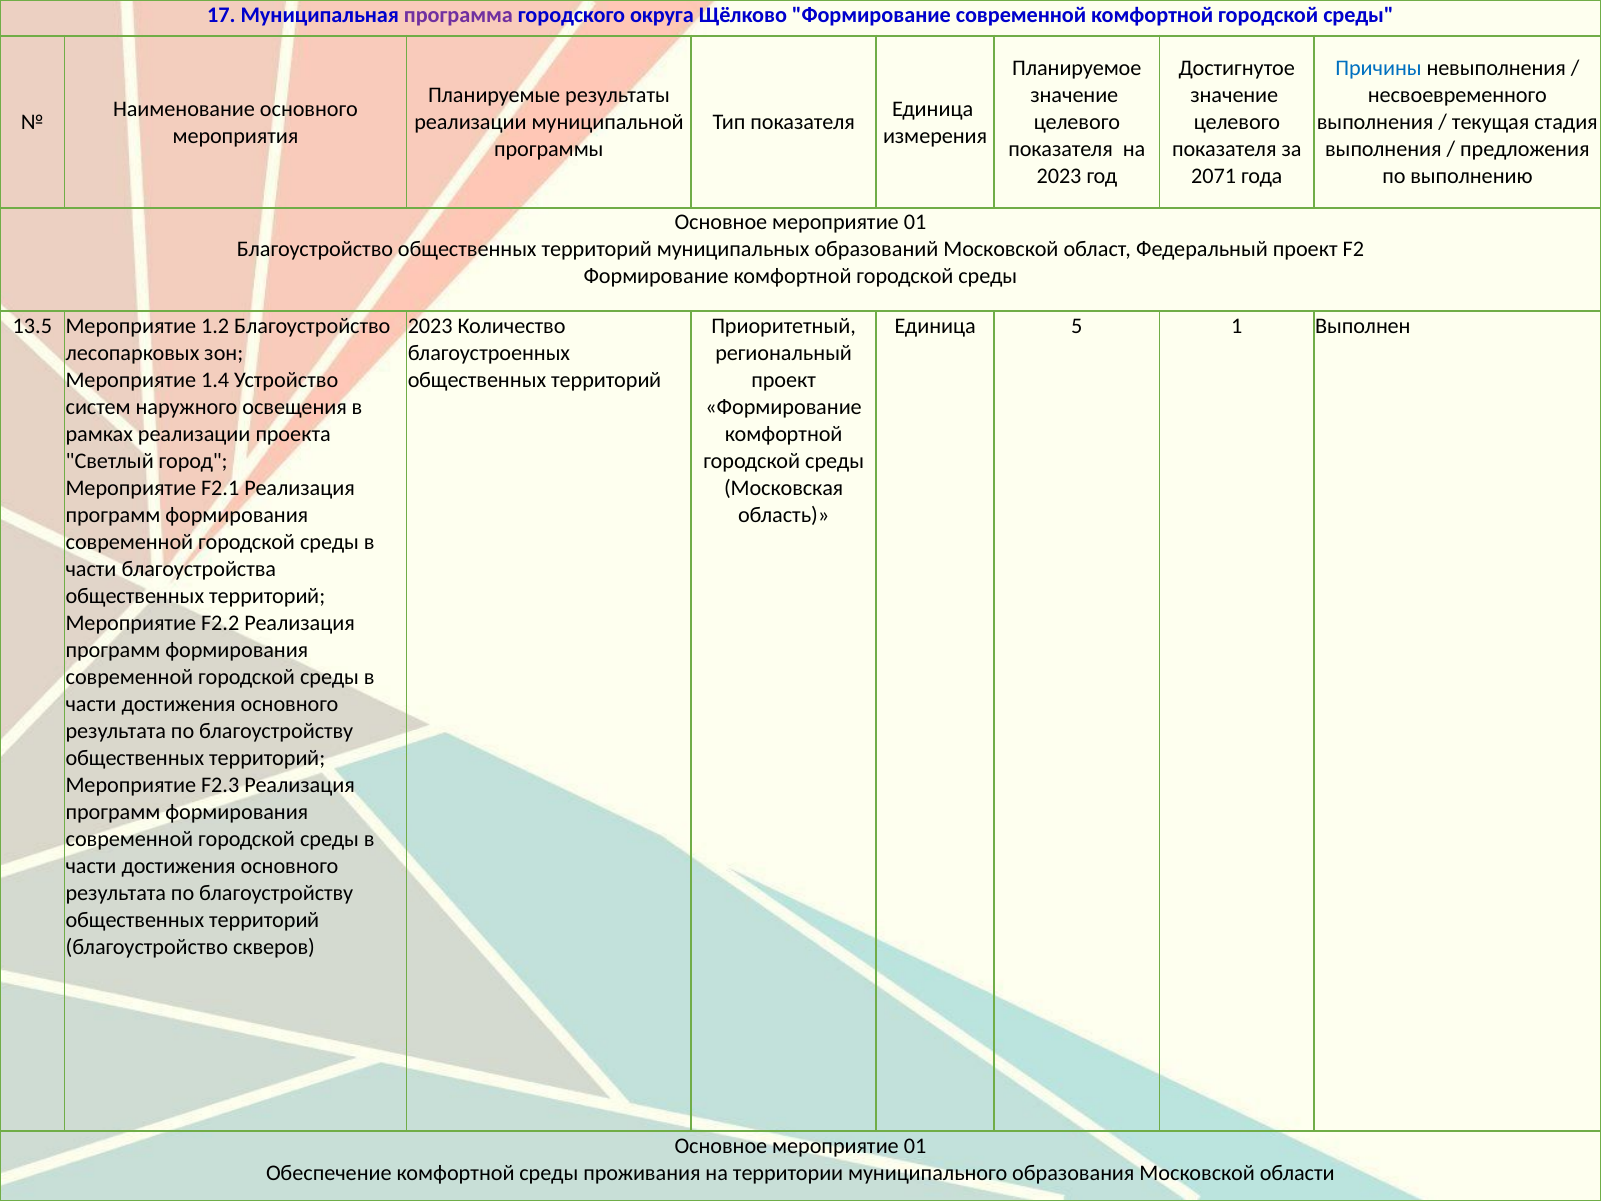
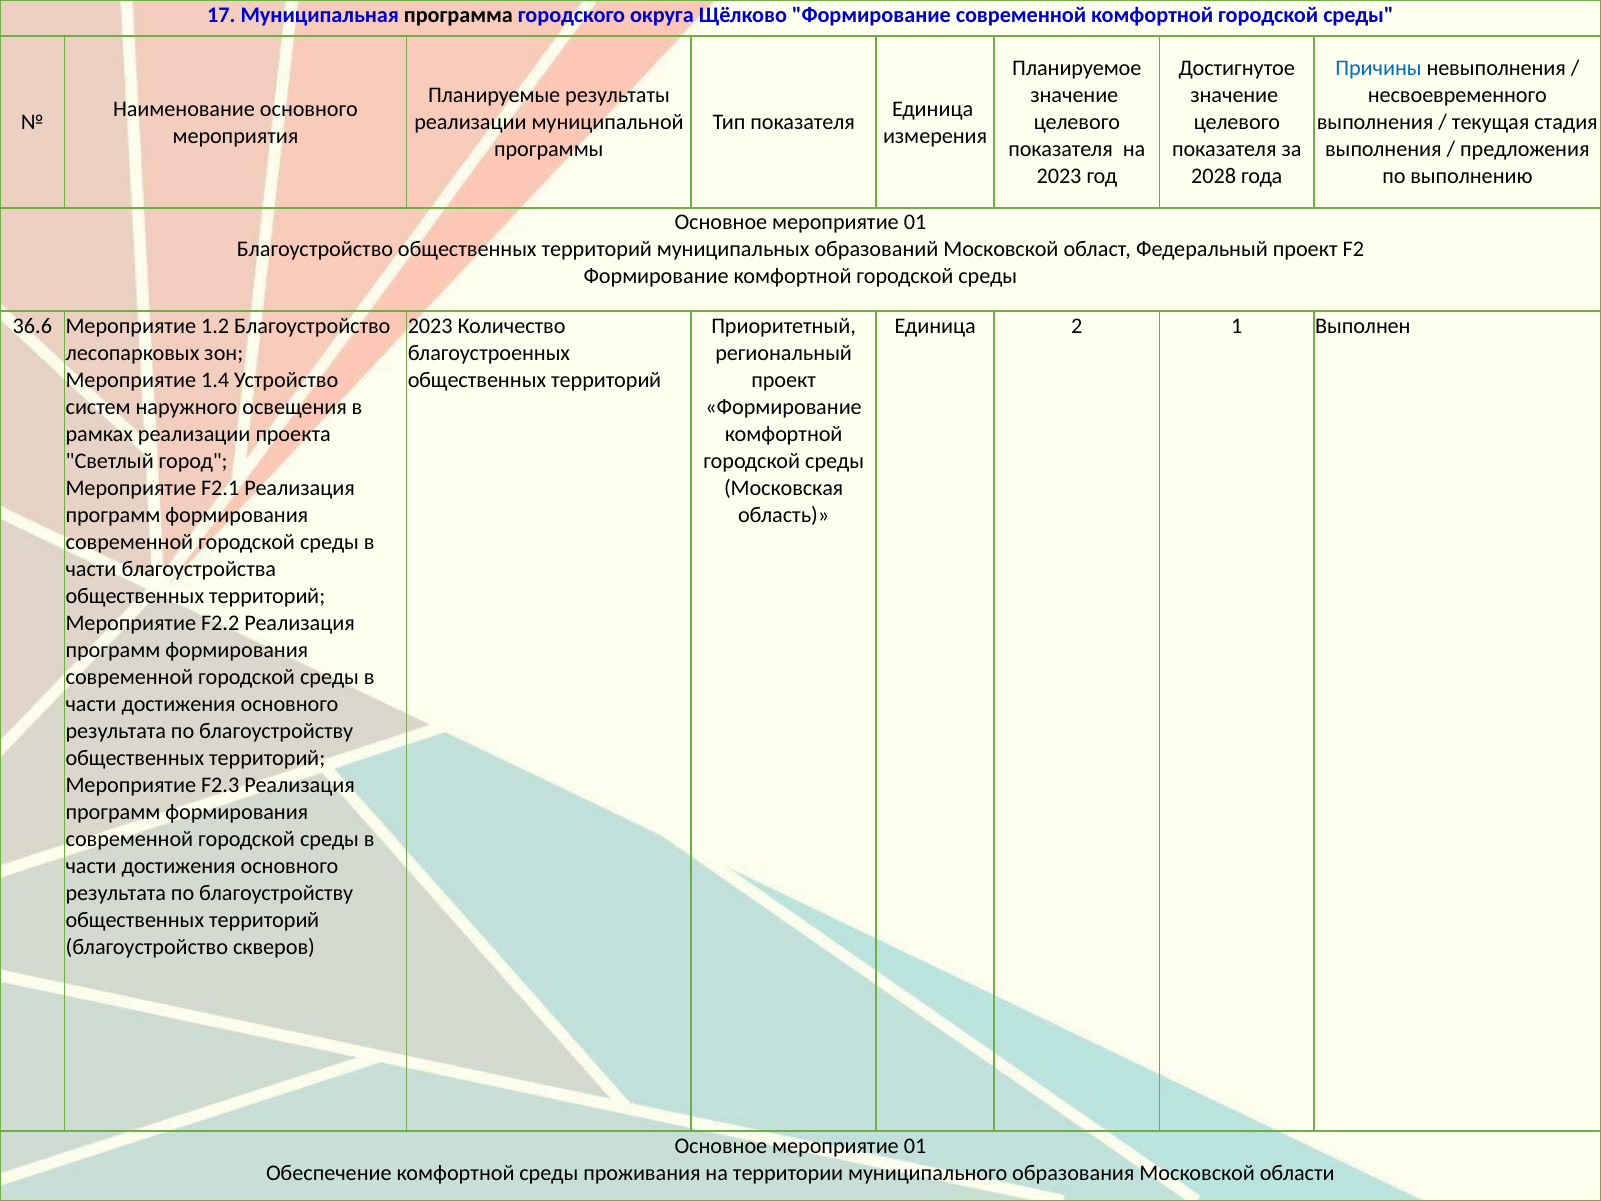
программа colour: purple -> black (458, 15)
2071: 2071 -> 2028 (1214, 176)
13.5: 13.5 -> 36.6 (32, 326)
5: 5 -> 2 (1077, 326)
